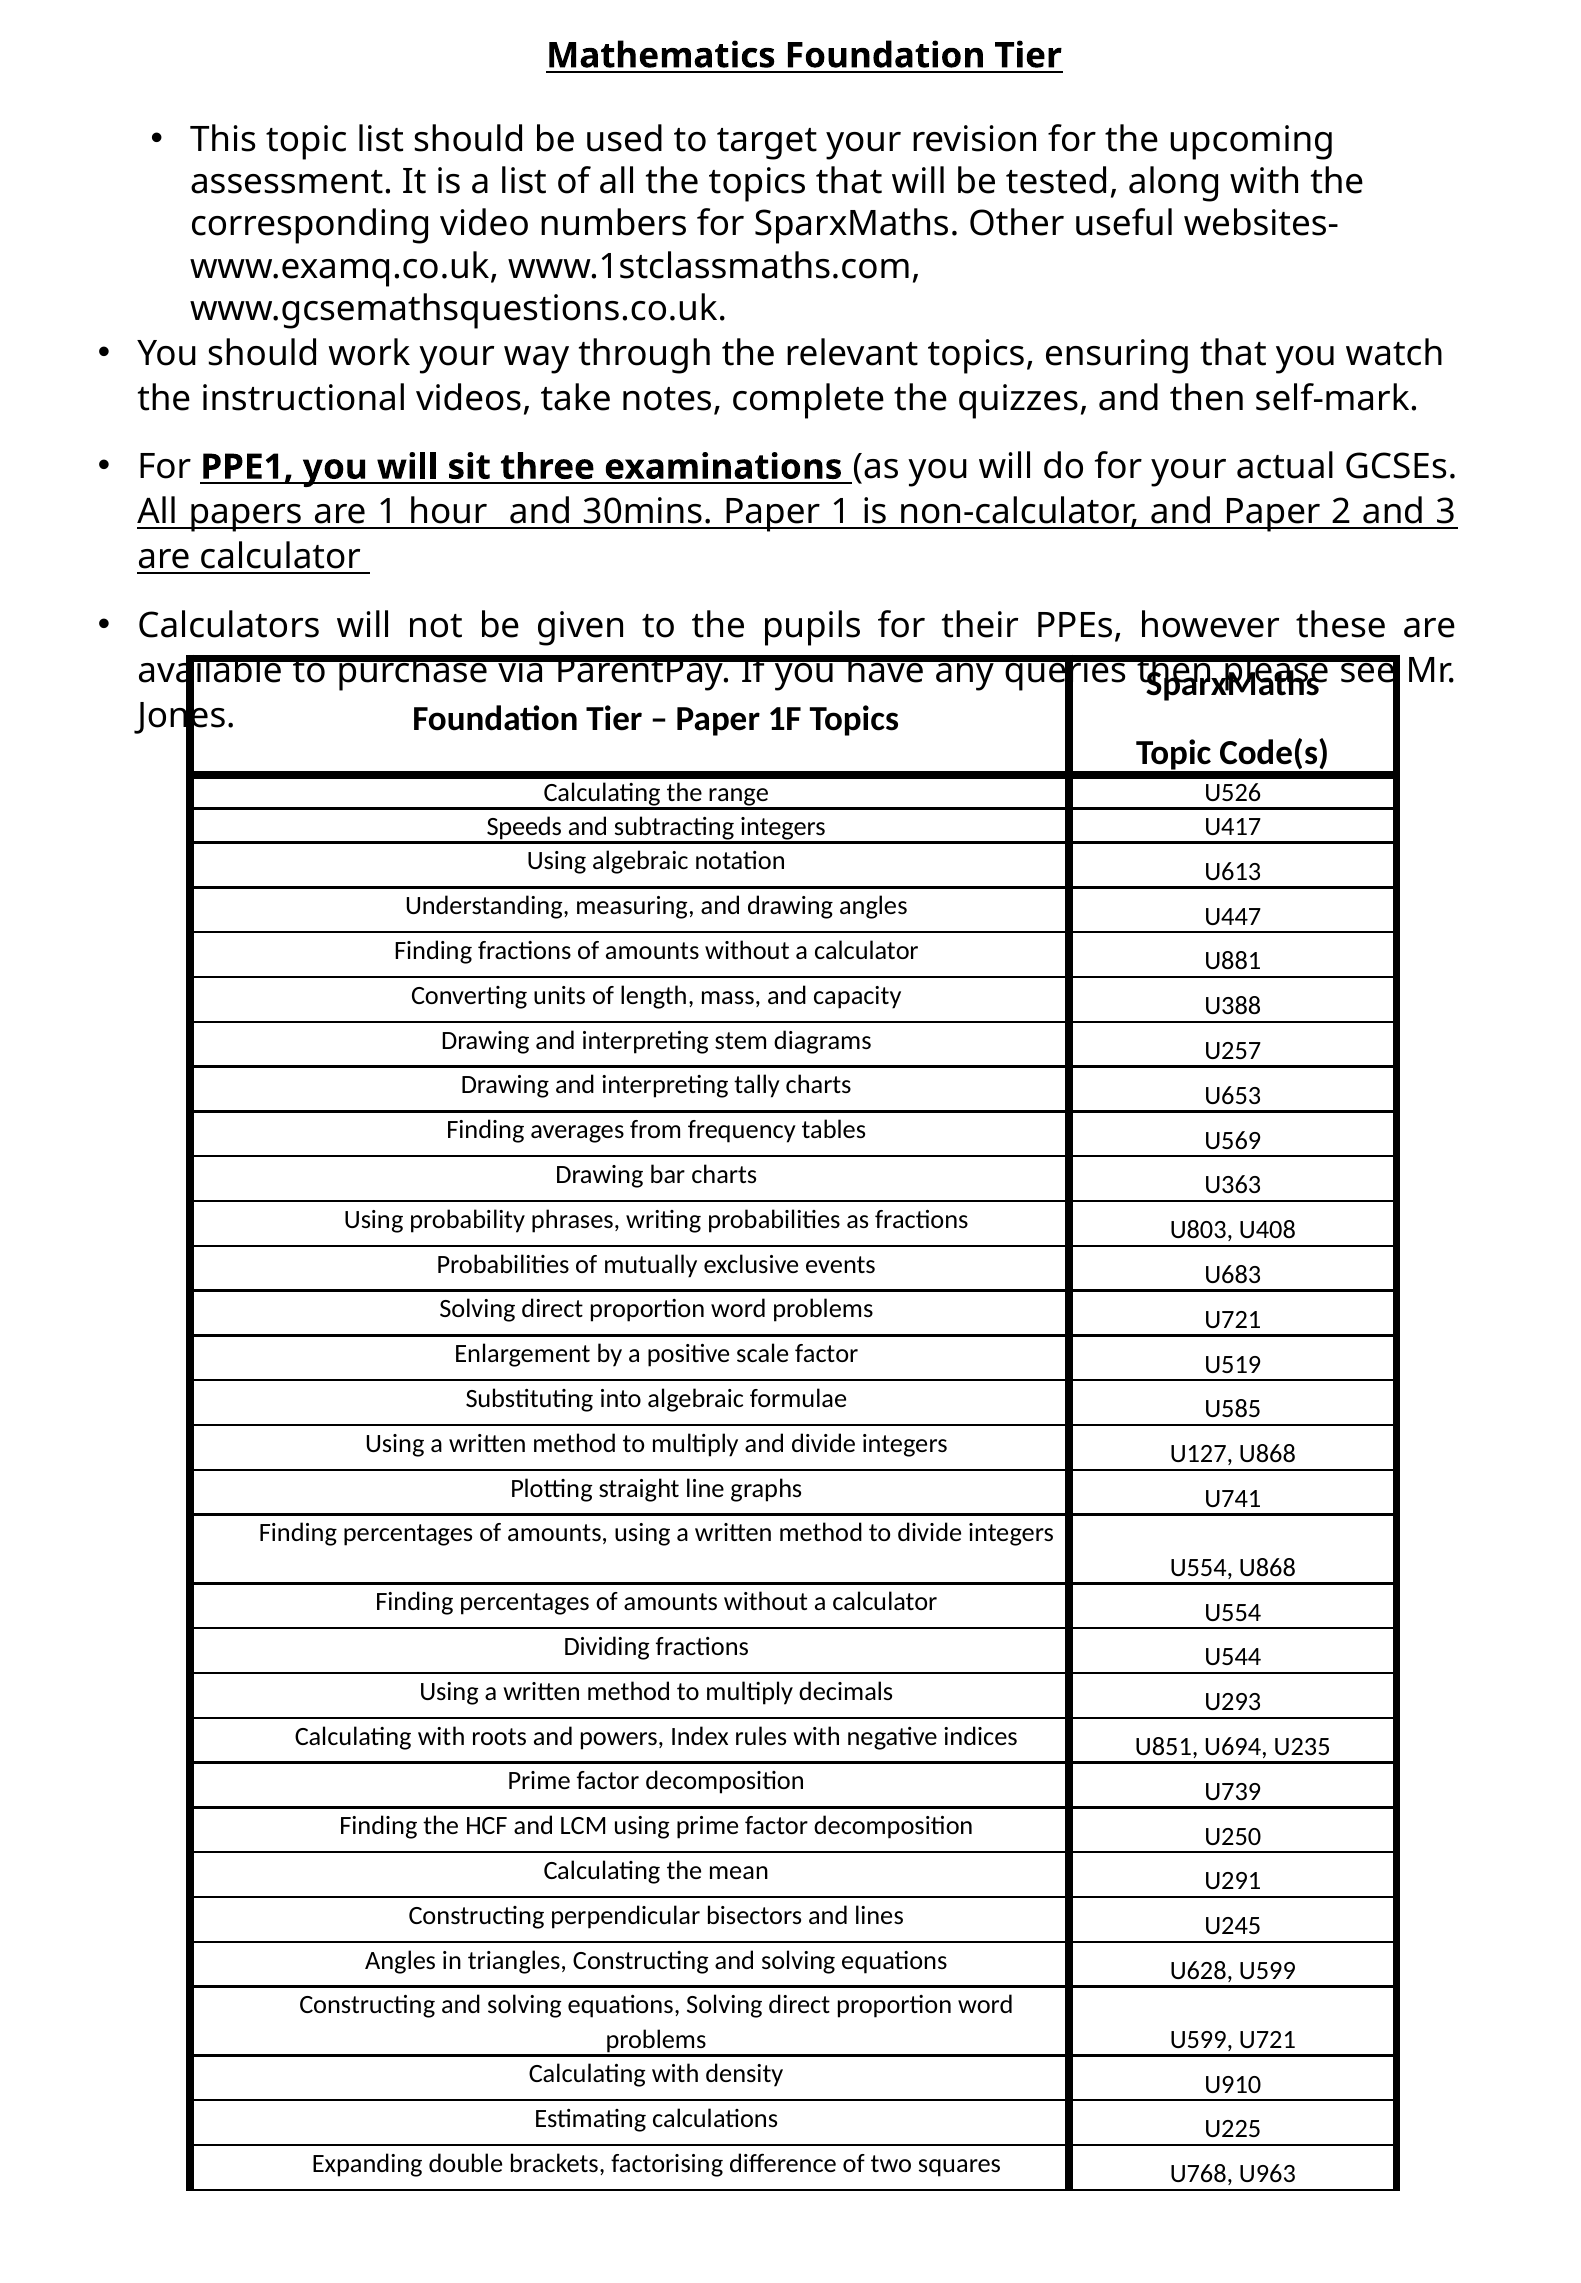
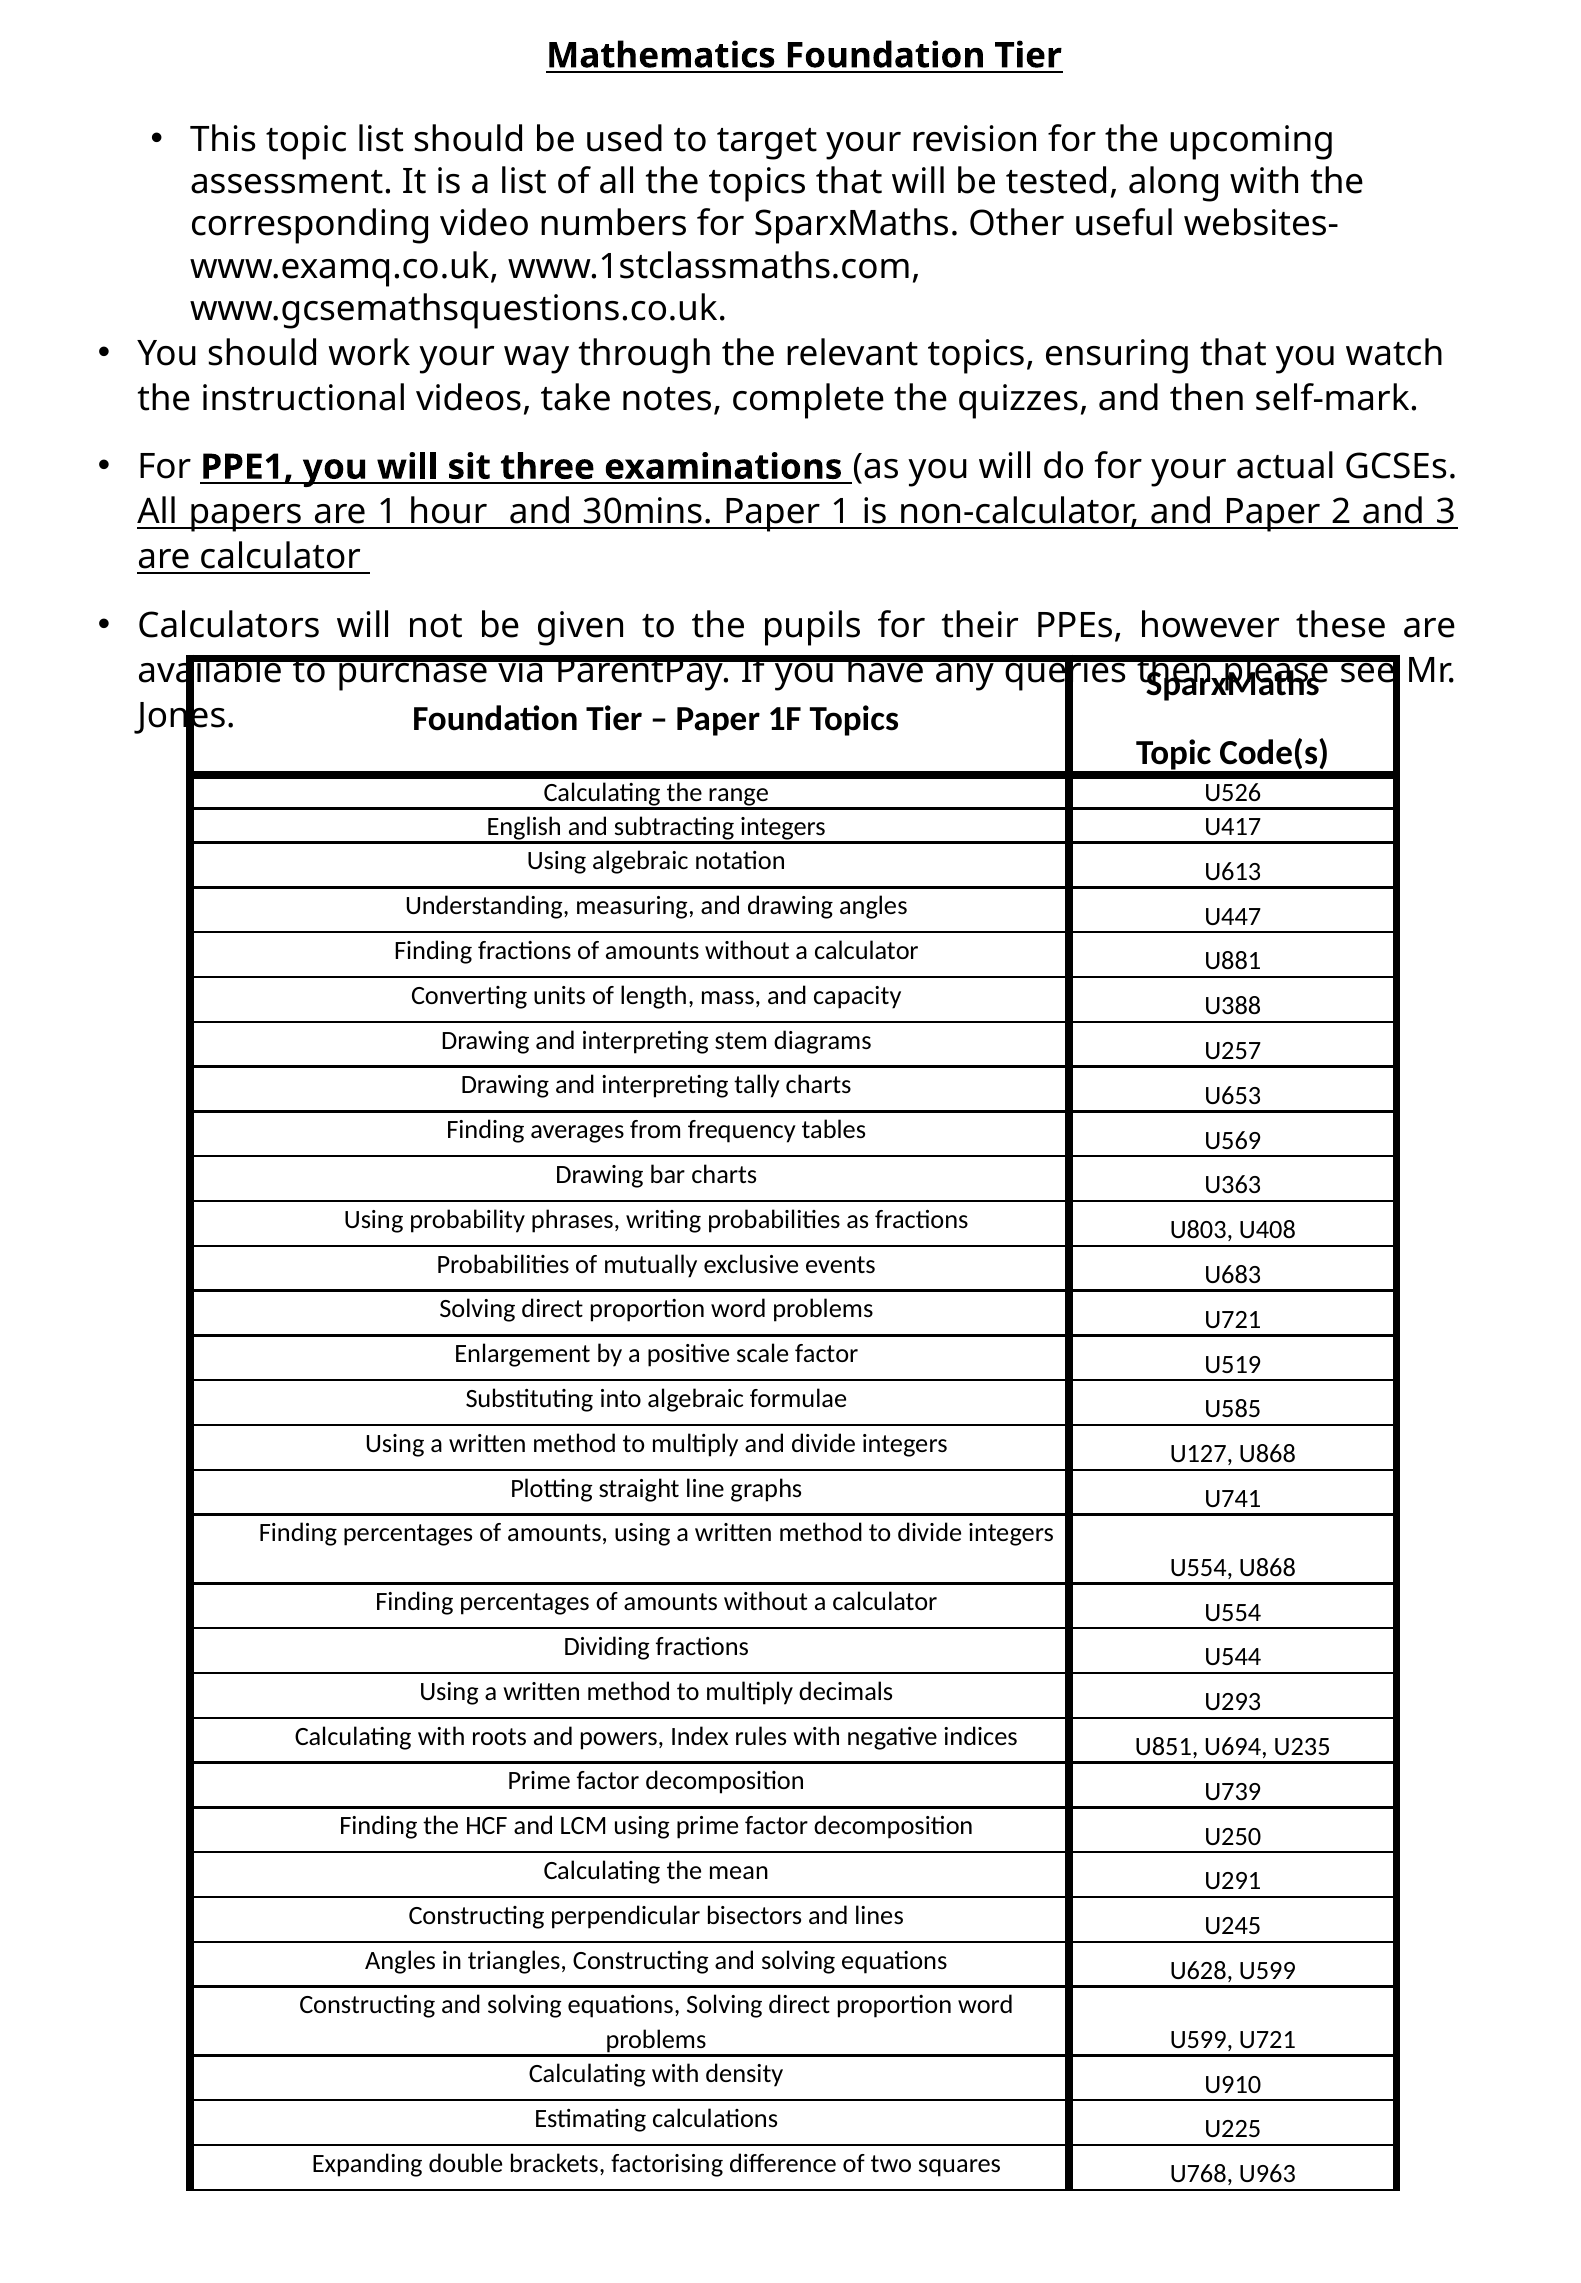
Speeds: Speeds -> English (524, 827)
